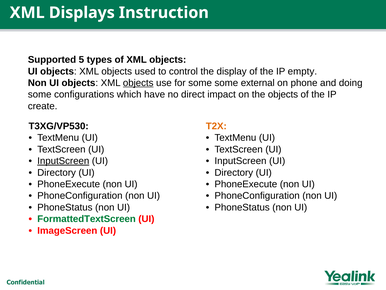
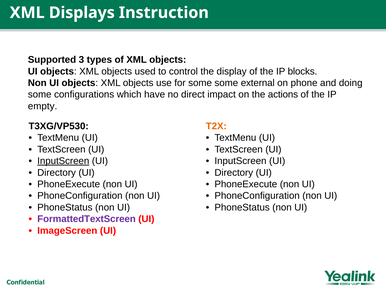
5: 5 -> 3 (81, 60)
empty: empty -> blocks (302, 71)
objects underline: present -> none (138, 83)
the objects: objects -> actions (283, 94)
create: create -> empty (43, 106)
FormattedTextScreen colour: green -> purple (87, 219)
